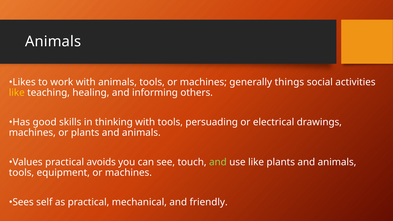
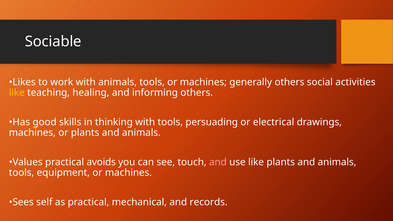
Animals: Animals -> Sociable (53, 42)
generally things: things -> others (289, 82)
and colour: light green -> pink (218, 162)
friendly: friendly -> records (209, 202)
